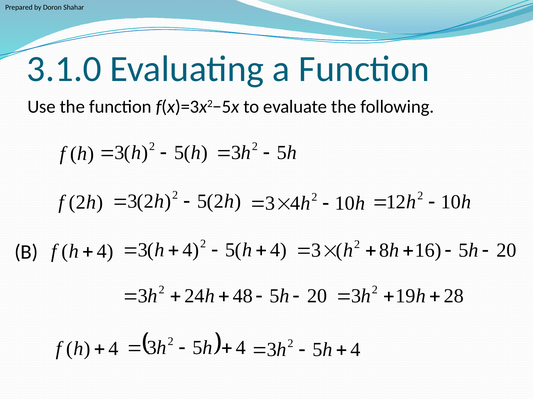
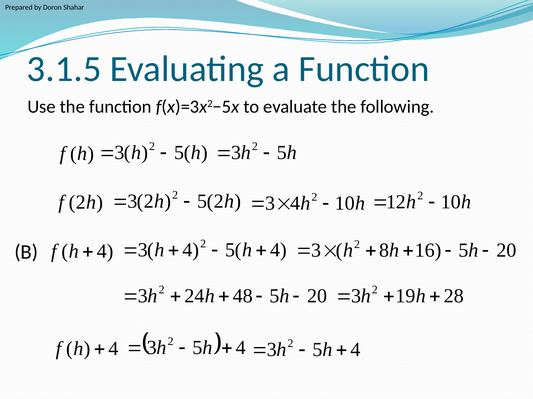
3.1.0: 3.1.0 -> 3.1.5 (64, 69)
